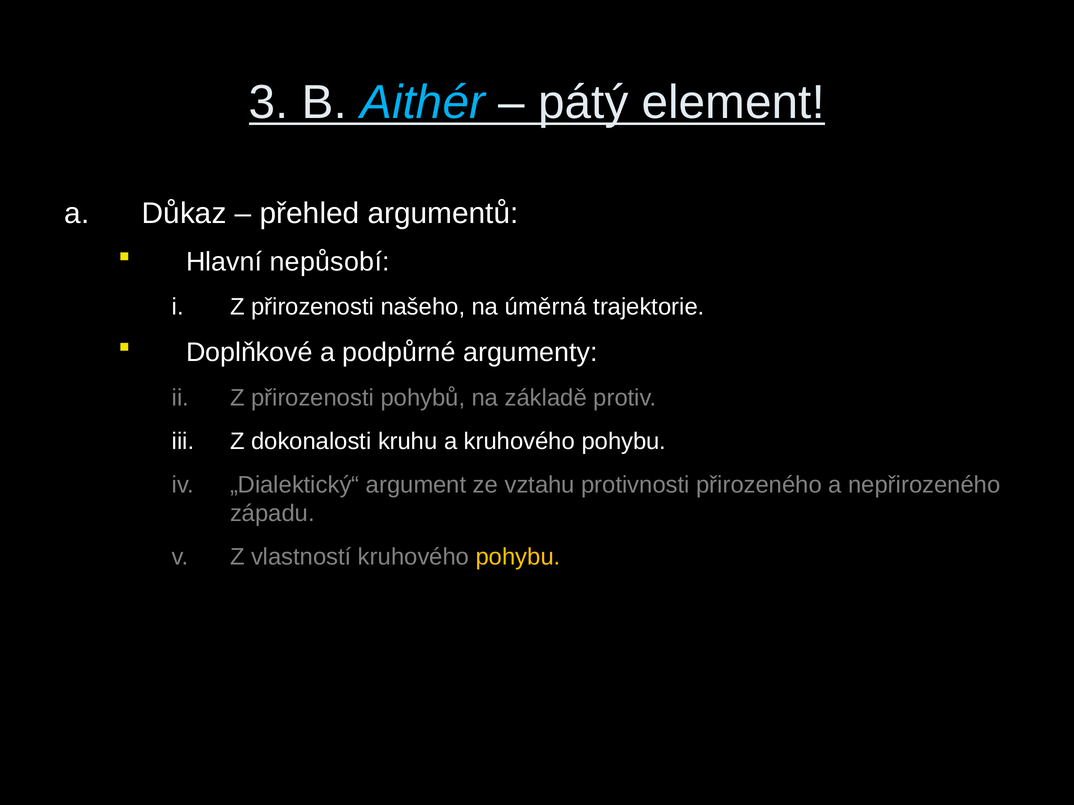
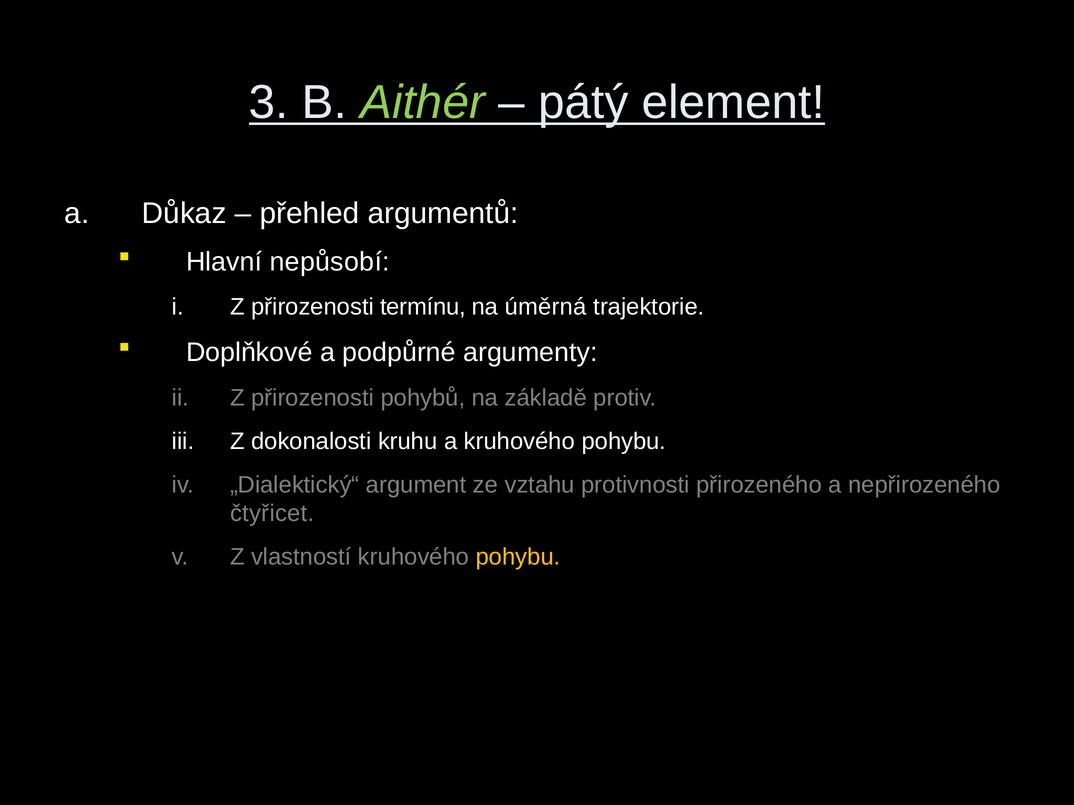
Aithér colour: light blue -> light green (423, 103)
našeho: našeho -> termínu (423, 307)
západu: západu -> čtyřicet (272, 514)
